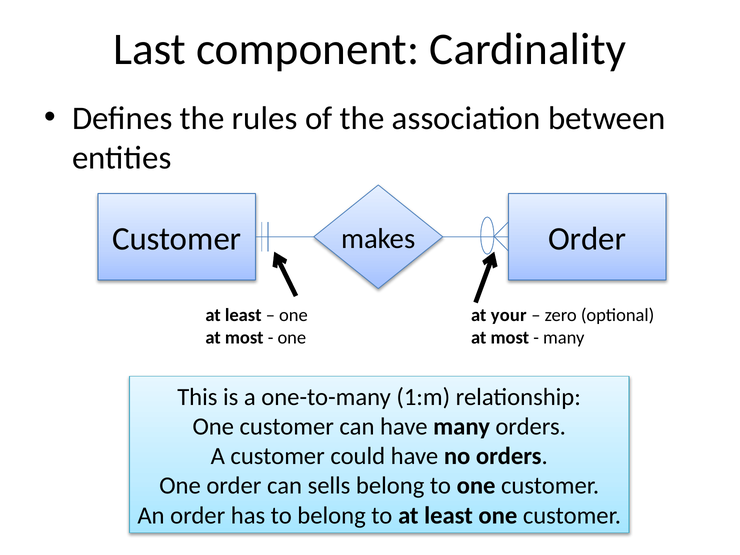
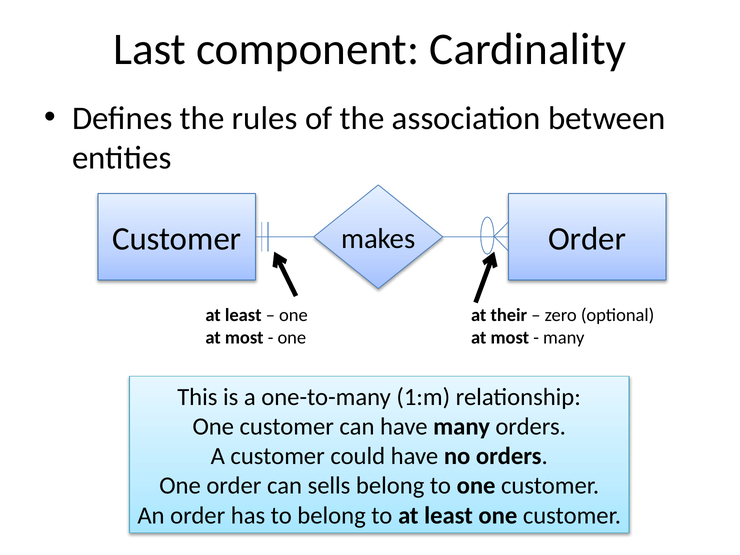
your: your -> their (509, 315)
